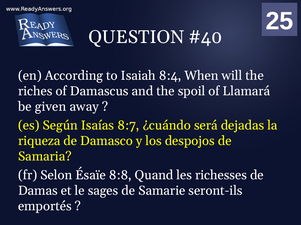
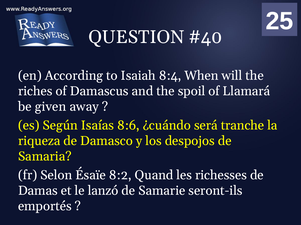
8:7: 8:7 -> 8:6 (128, 126)
dejadas: dejadas -> tranche (242, 126)
8:8: 8:8 -> 8:2 (120, 176)
sages: sages -> lanzó (103, 191)
